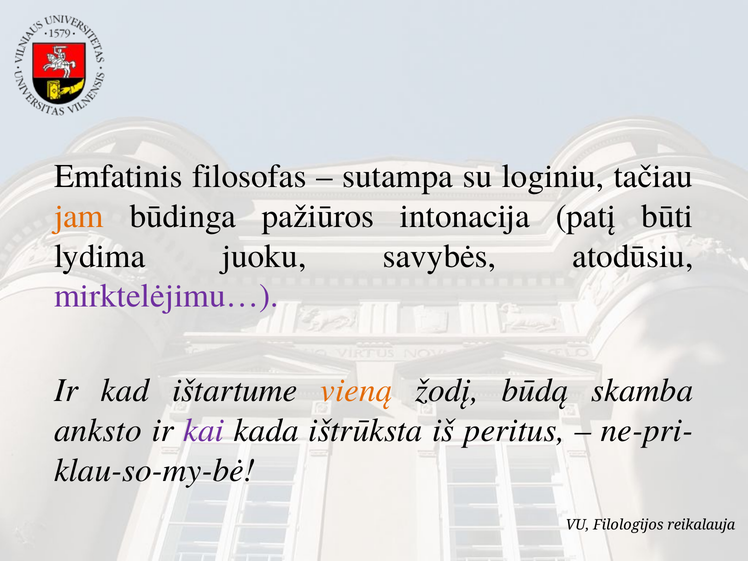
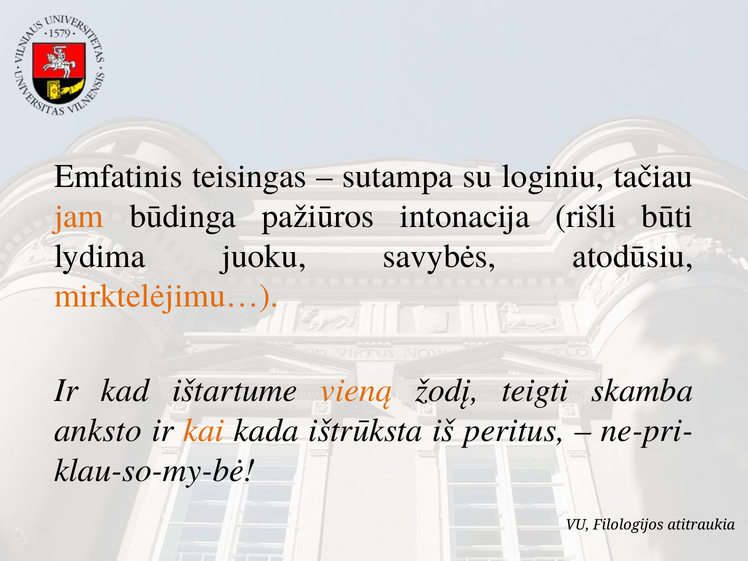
filosofas: filosofas -> teisingas (249, 176)
patį: patį -> rišli (586, 216)
mirktelėjimu… colour: purple -> orange (166, 296)
būdą: būdą -> teigti (535, 390)
kai colour: purple -> orange (204, 430)
reikalauja: reikalauja -> atitraukia (701, 525)
